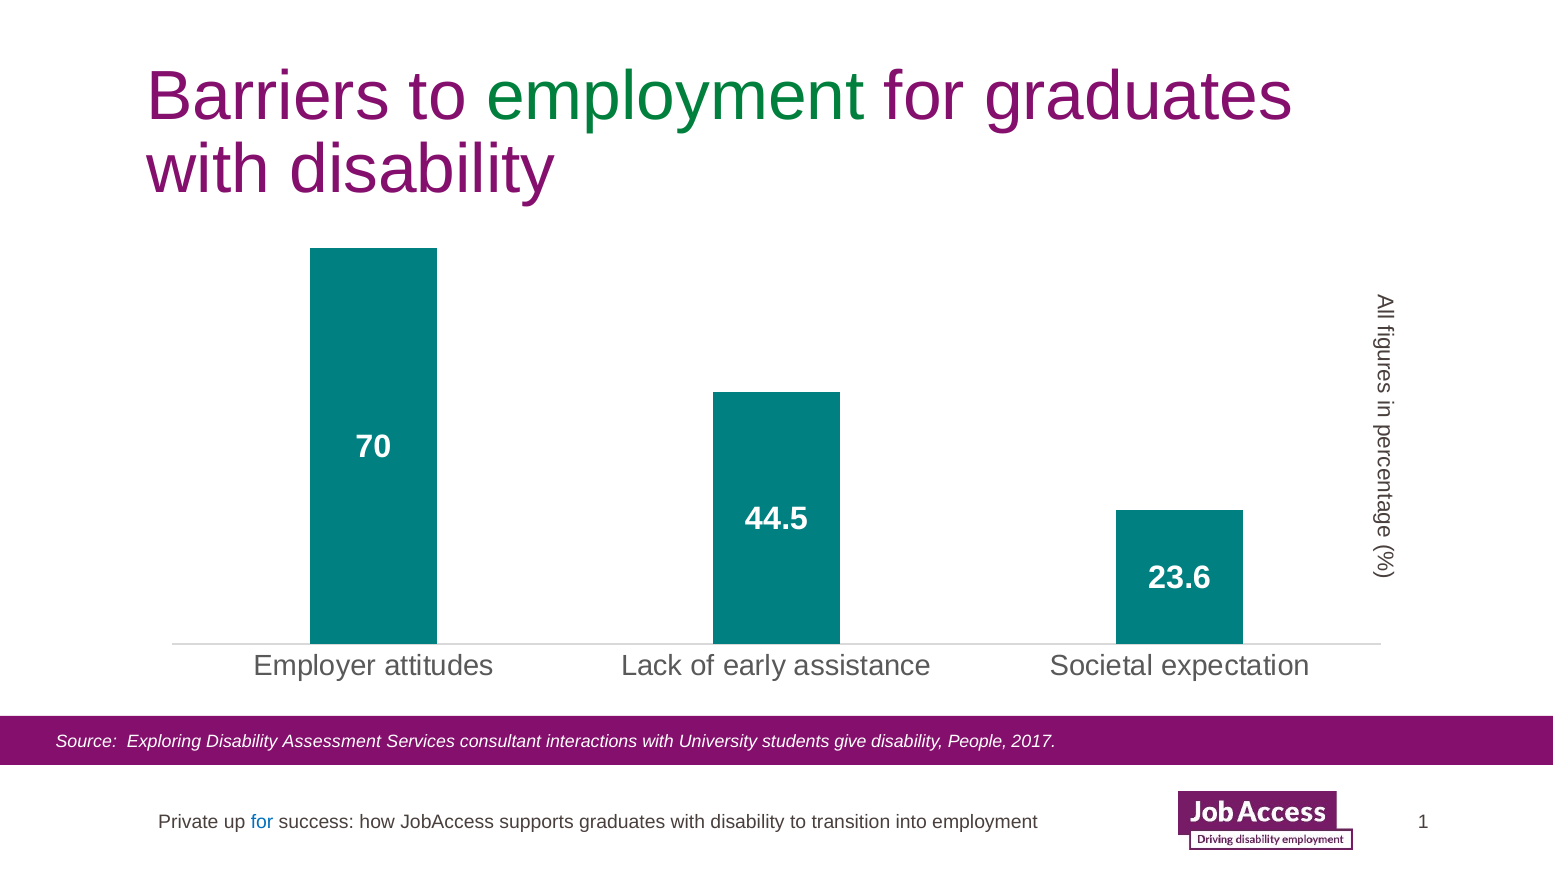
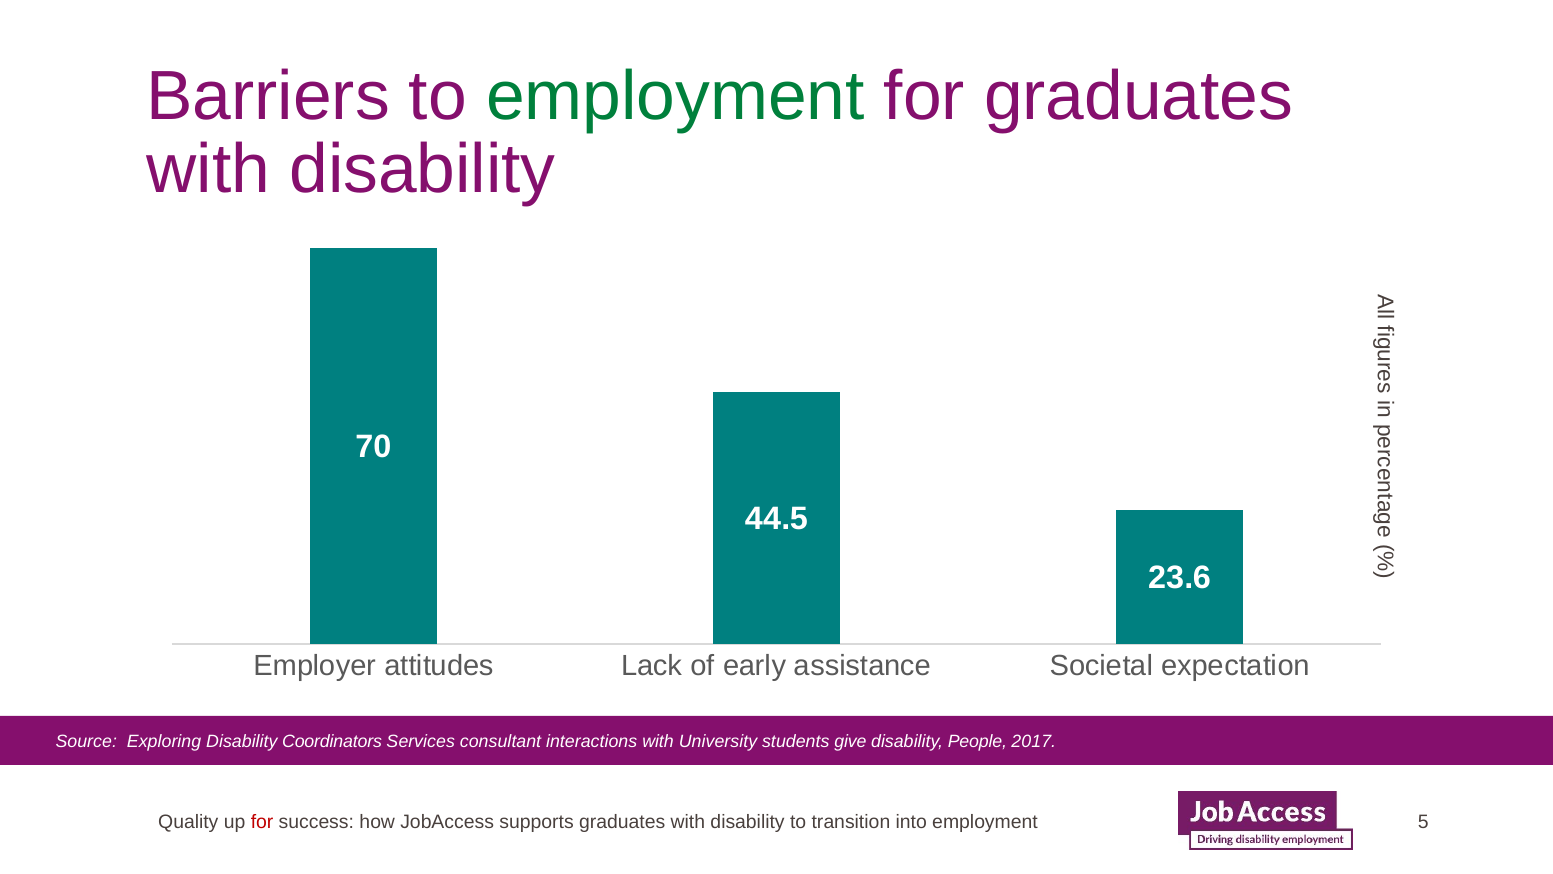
Assessment: Assessment -> Coordinators (332, 741)
Private: Private -> Quality (188, 821)
for colour: blue -> red (262, 821)
1: 1 -> 5 (1423, 821)
